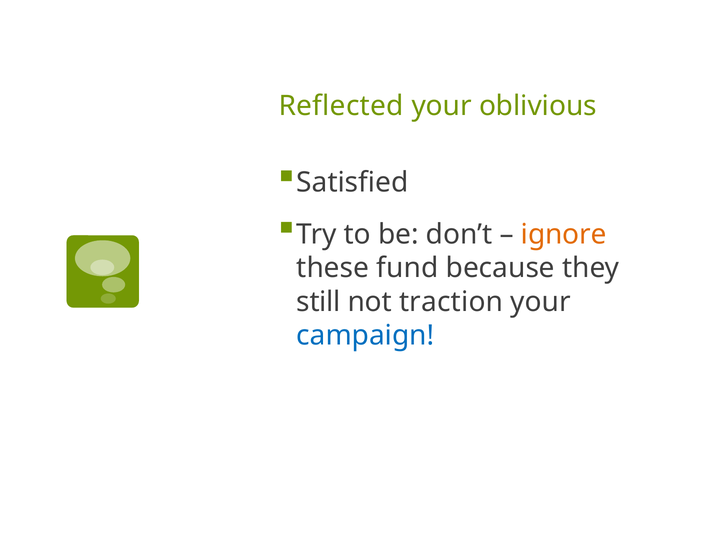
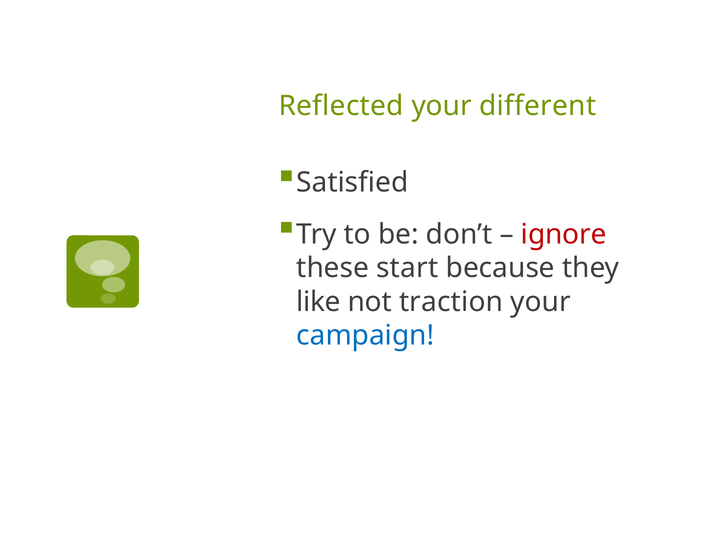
oblivious: oblivious -> different (538, 106)
ignore colour: orange -> red (564, 234)
fund: fund -> start (407, 268)
still: still -> like (318, 301)
